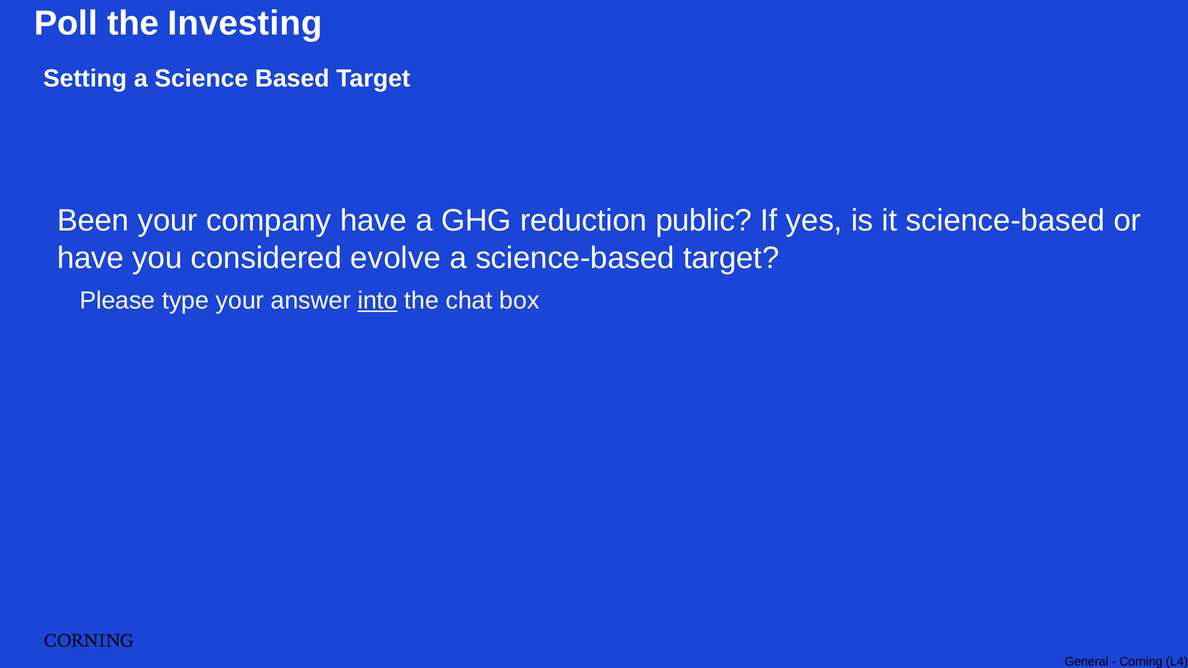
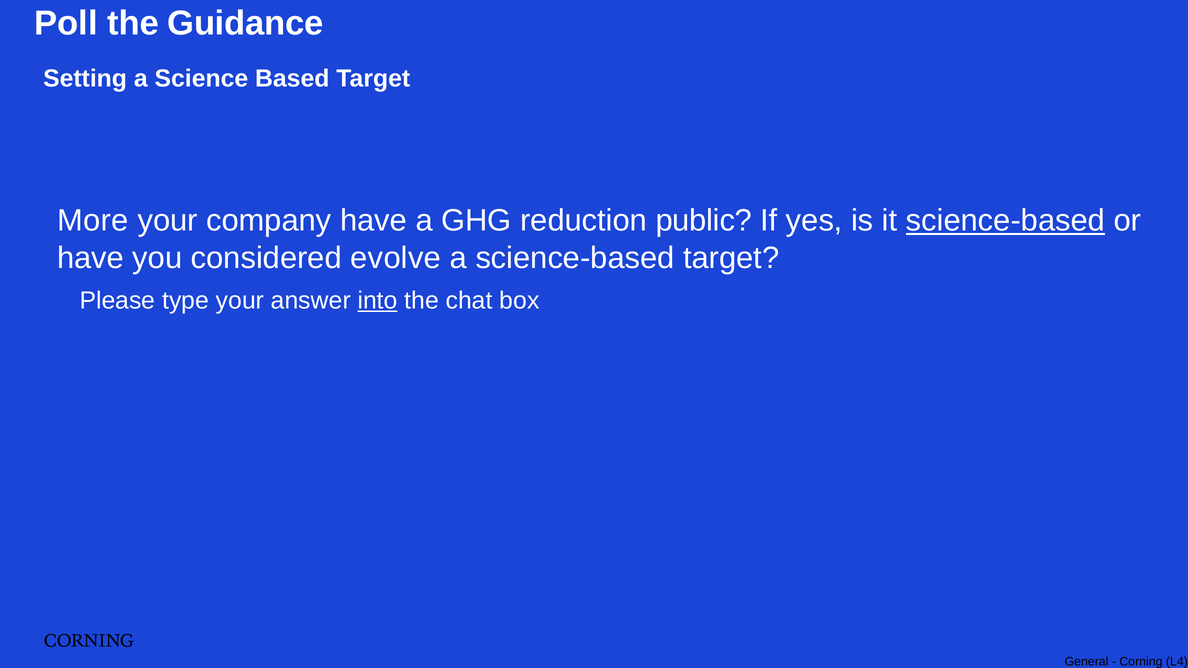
Investing: Investing -> Guidance (245, 23)
Been: Been -> More (93, 221)
science-based underline: none -> present (1005, 221)
